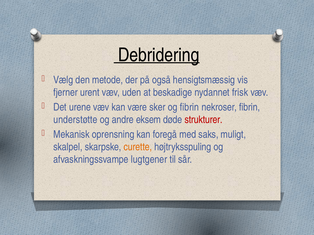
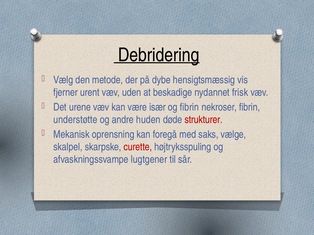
også: også -> dybe (161, 80)
sker: sker -> især (158, 107)
eksem: eksem -> huden (148, 120)
muligt: muligt -> vælge (233, 135)
curette colour: orange -> red (138, 147)
